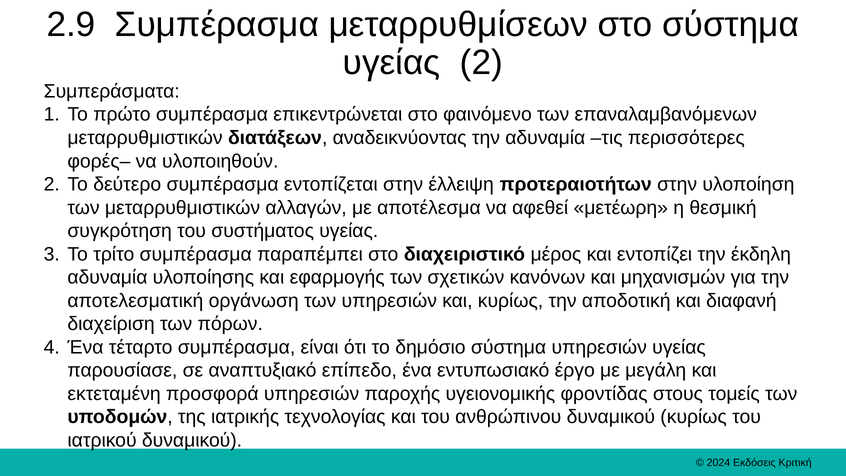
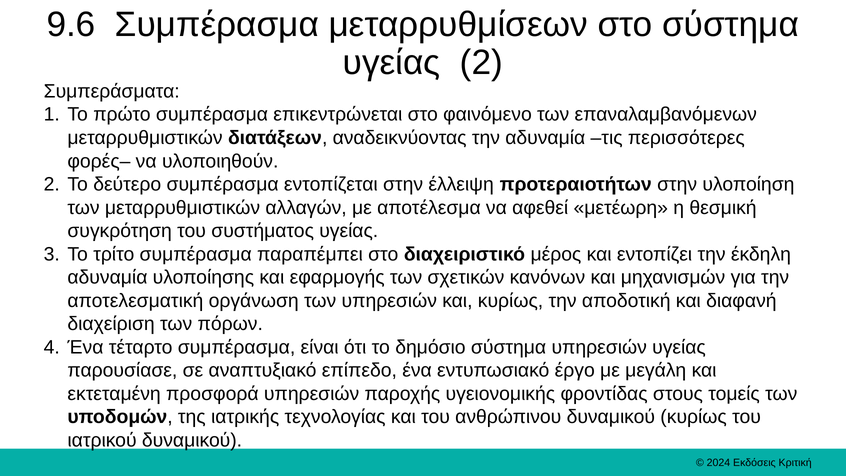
2.9: 2.9 -> 9.6 (71, 25)
